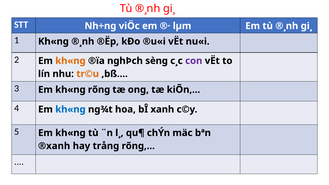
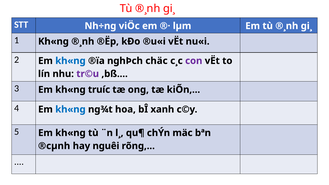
kh«ng colour: orange -> blue (70, 61)
sèng: sèng -> chäc (156, 61)
tr©u colour: orange -> purple (88, 74)
kh«ng rõng: rõng -> truíc (99, 90)
®xanh: ®xanh -> ®cµnh (54, 146)
trång: trång -> nguêi (106, 146)
